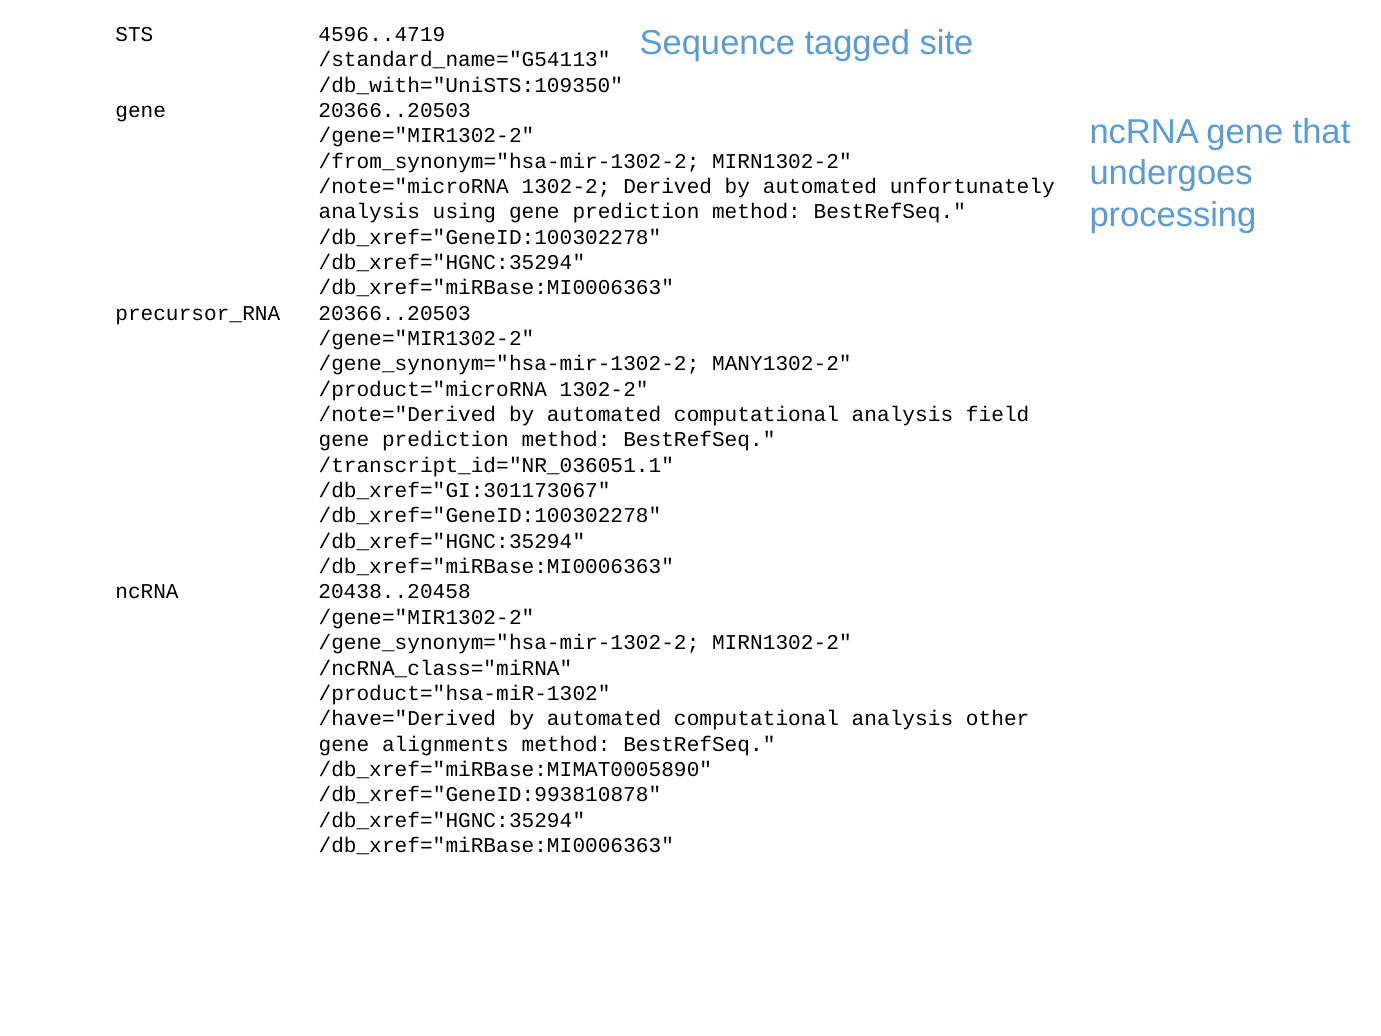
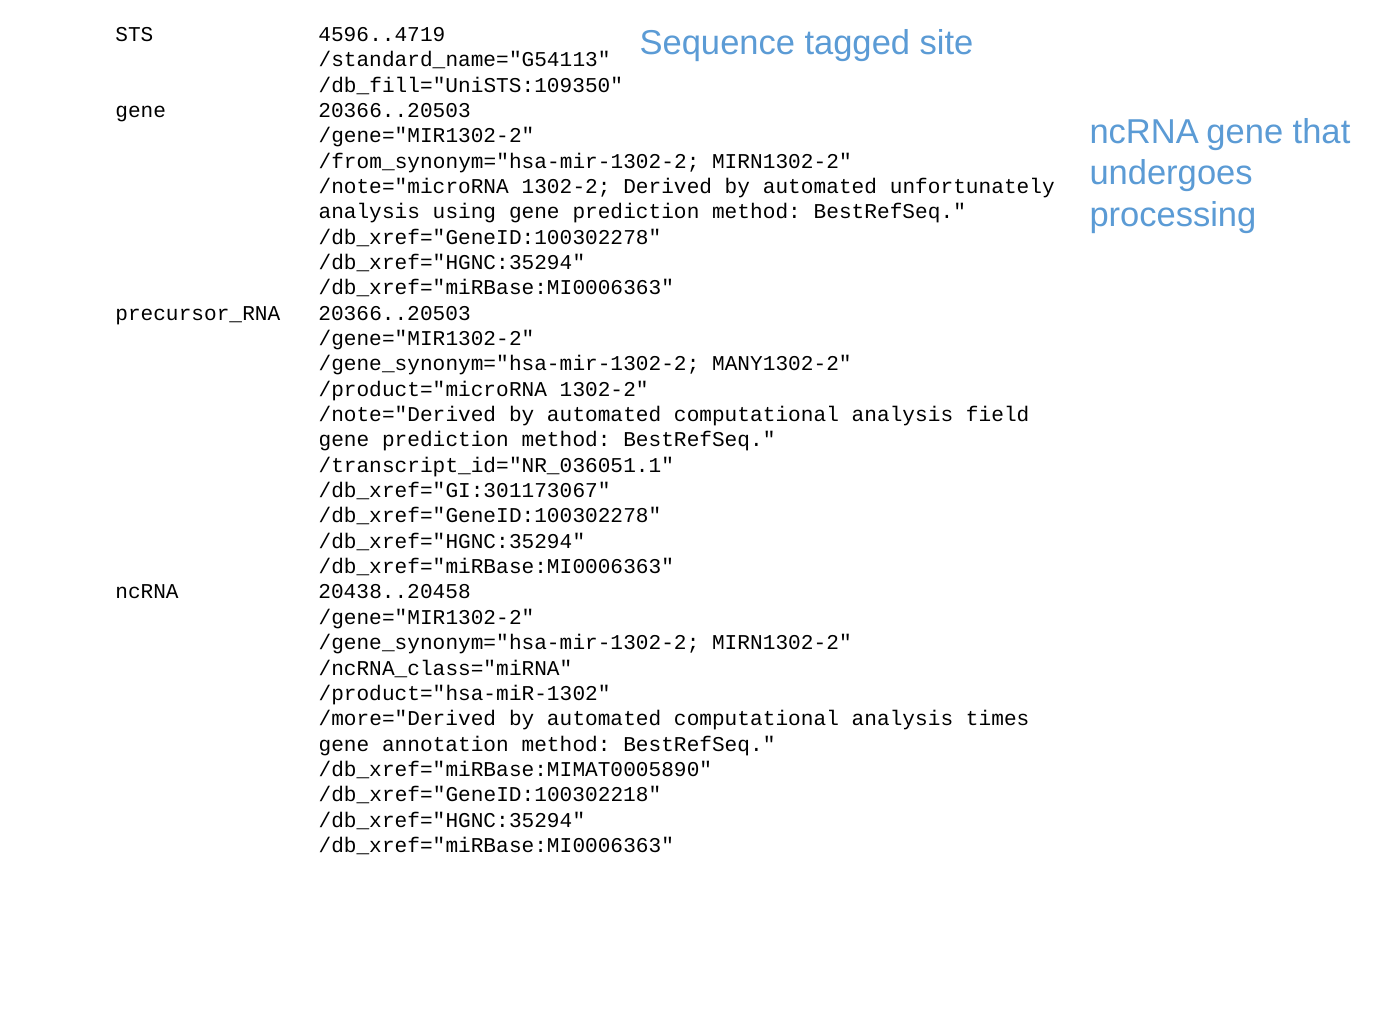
/db_with="UniSTS:109350: /db_with="UniSTS:109350 -> /db_fill="UniSTS:109350 (471, 85)
/have="Derived: /have="Derived -> /more="Derived (407, 719)
other: other -> times (998, 719)
alignments: alignments -> annotation (445, 744)
/db_xref="GeneID:993810878: /db_xref="GeneID:993810878 -> /db_xref="GeneID:100302218 (490, 795)
